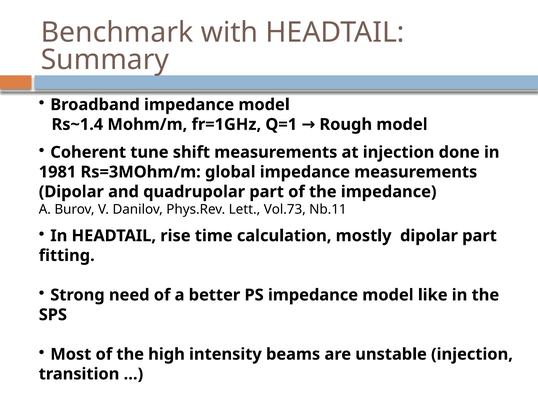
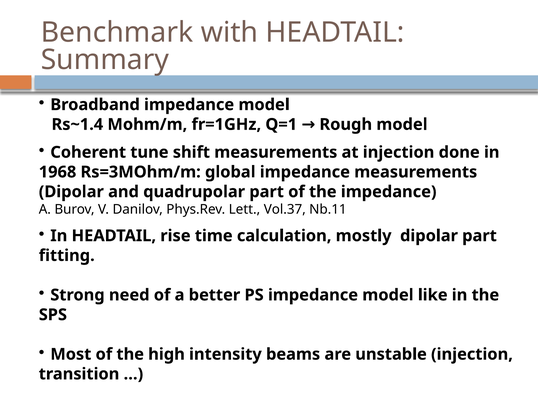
1981: 1981 -> 1968 (58, 172)
Vol.73: Vol.73 -> Vol.37 (285, 209)
